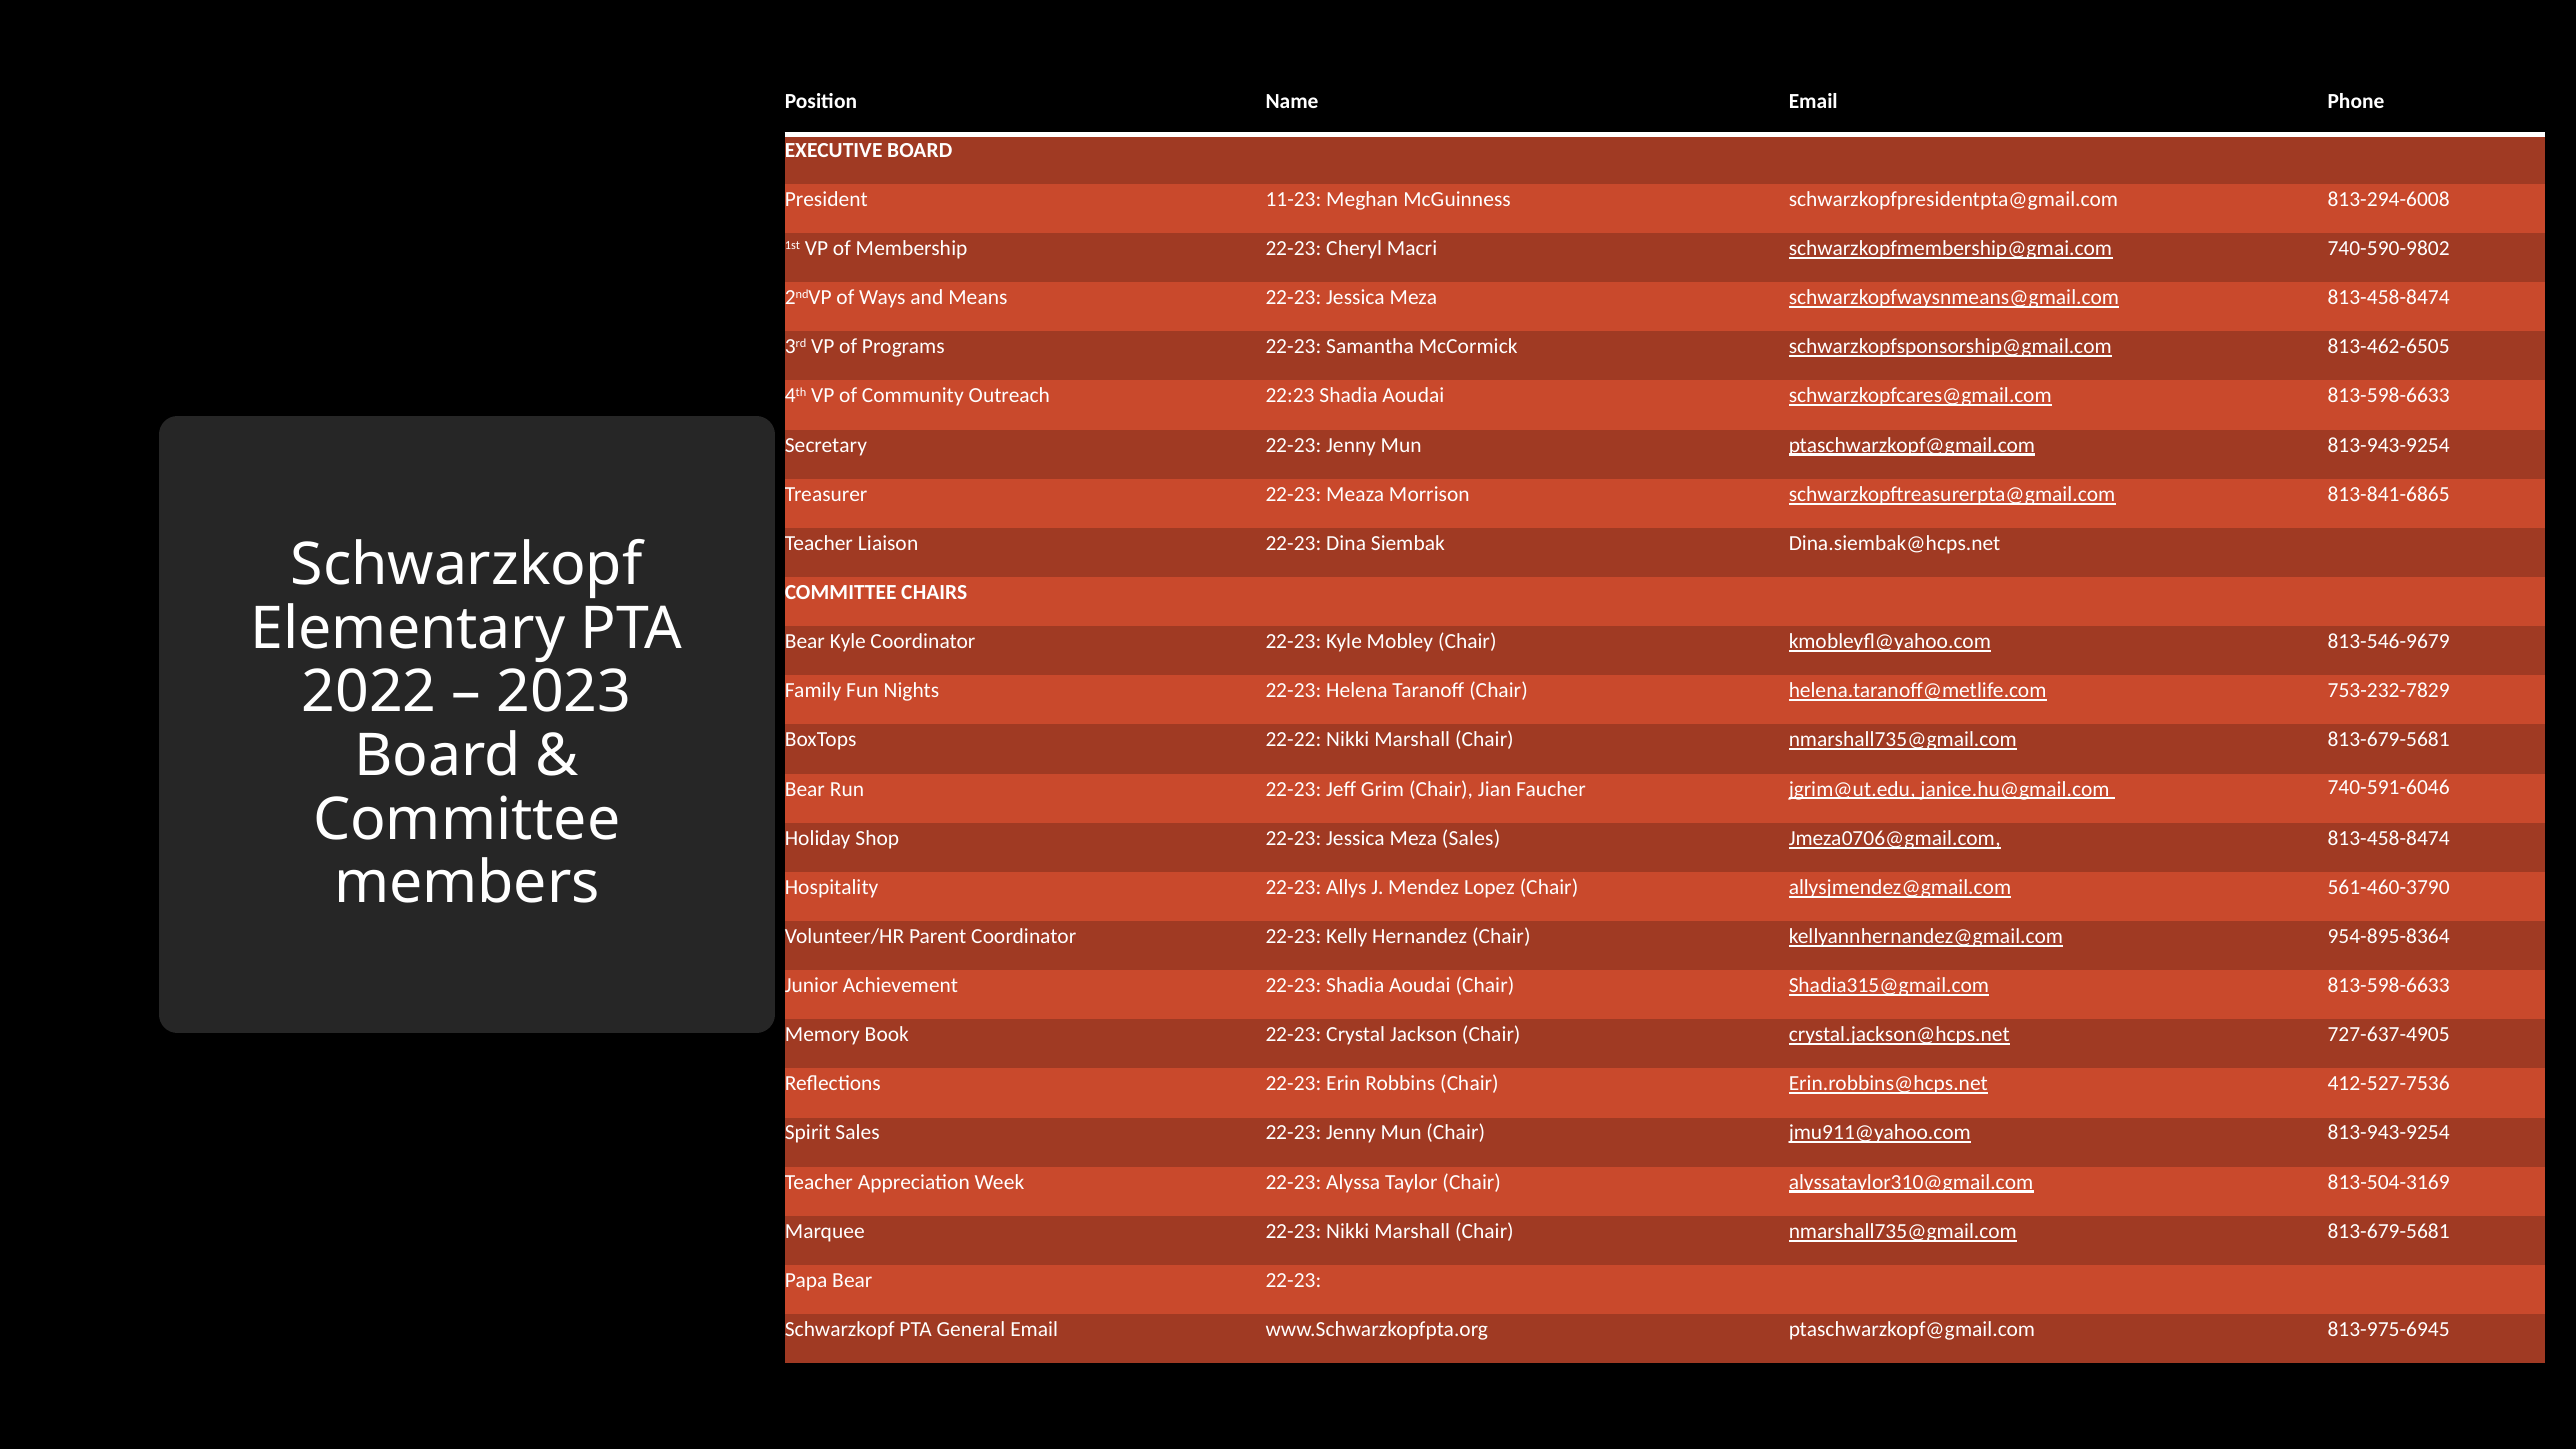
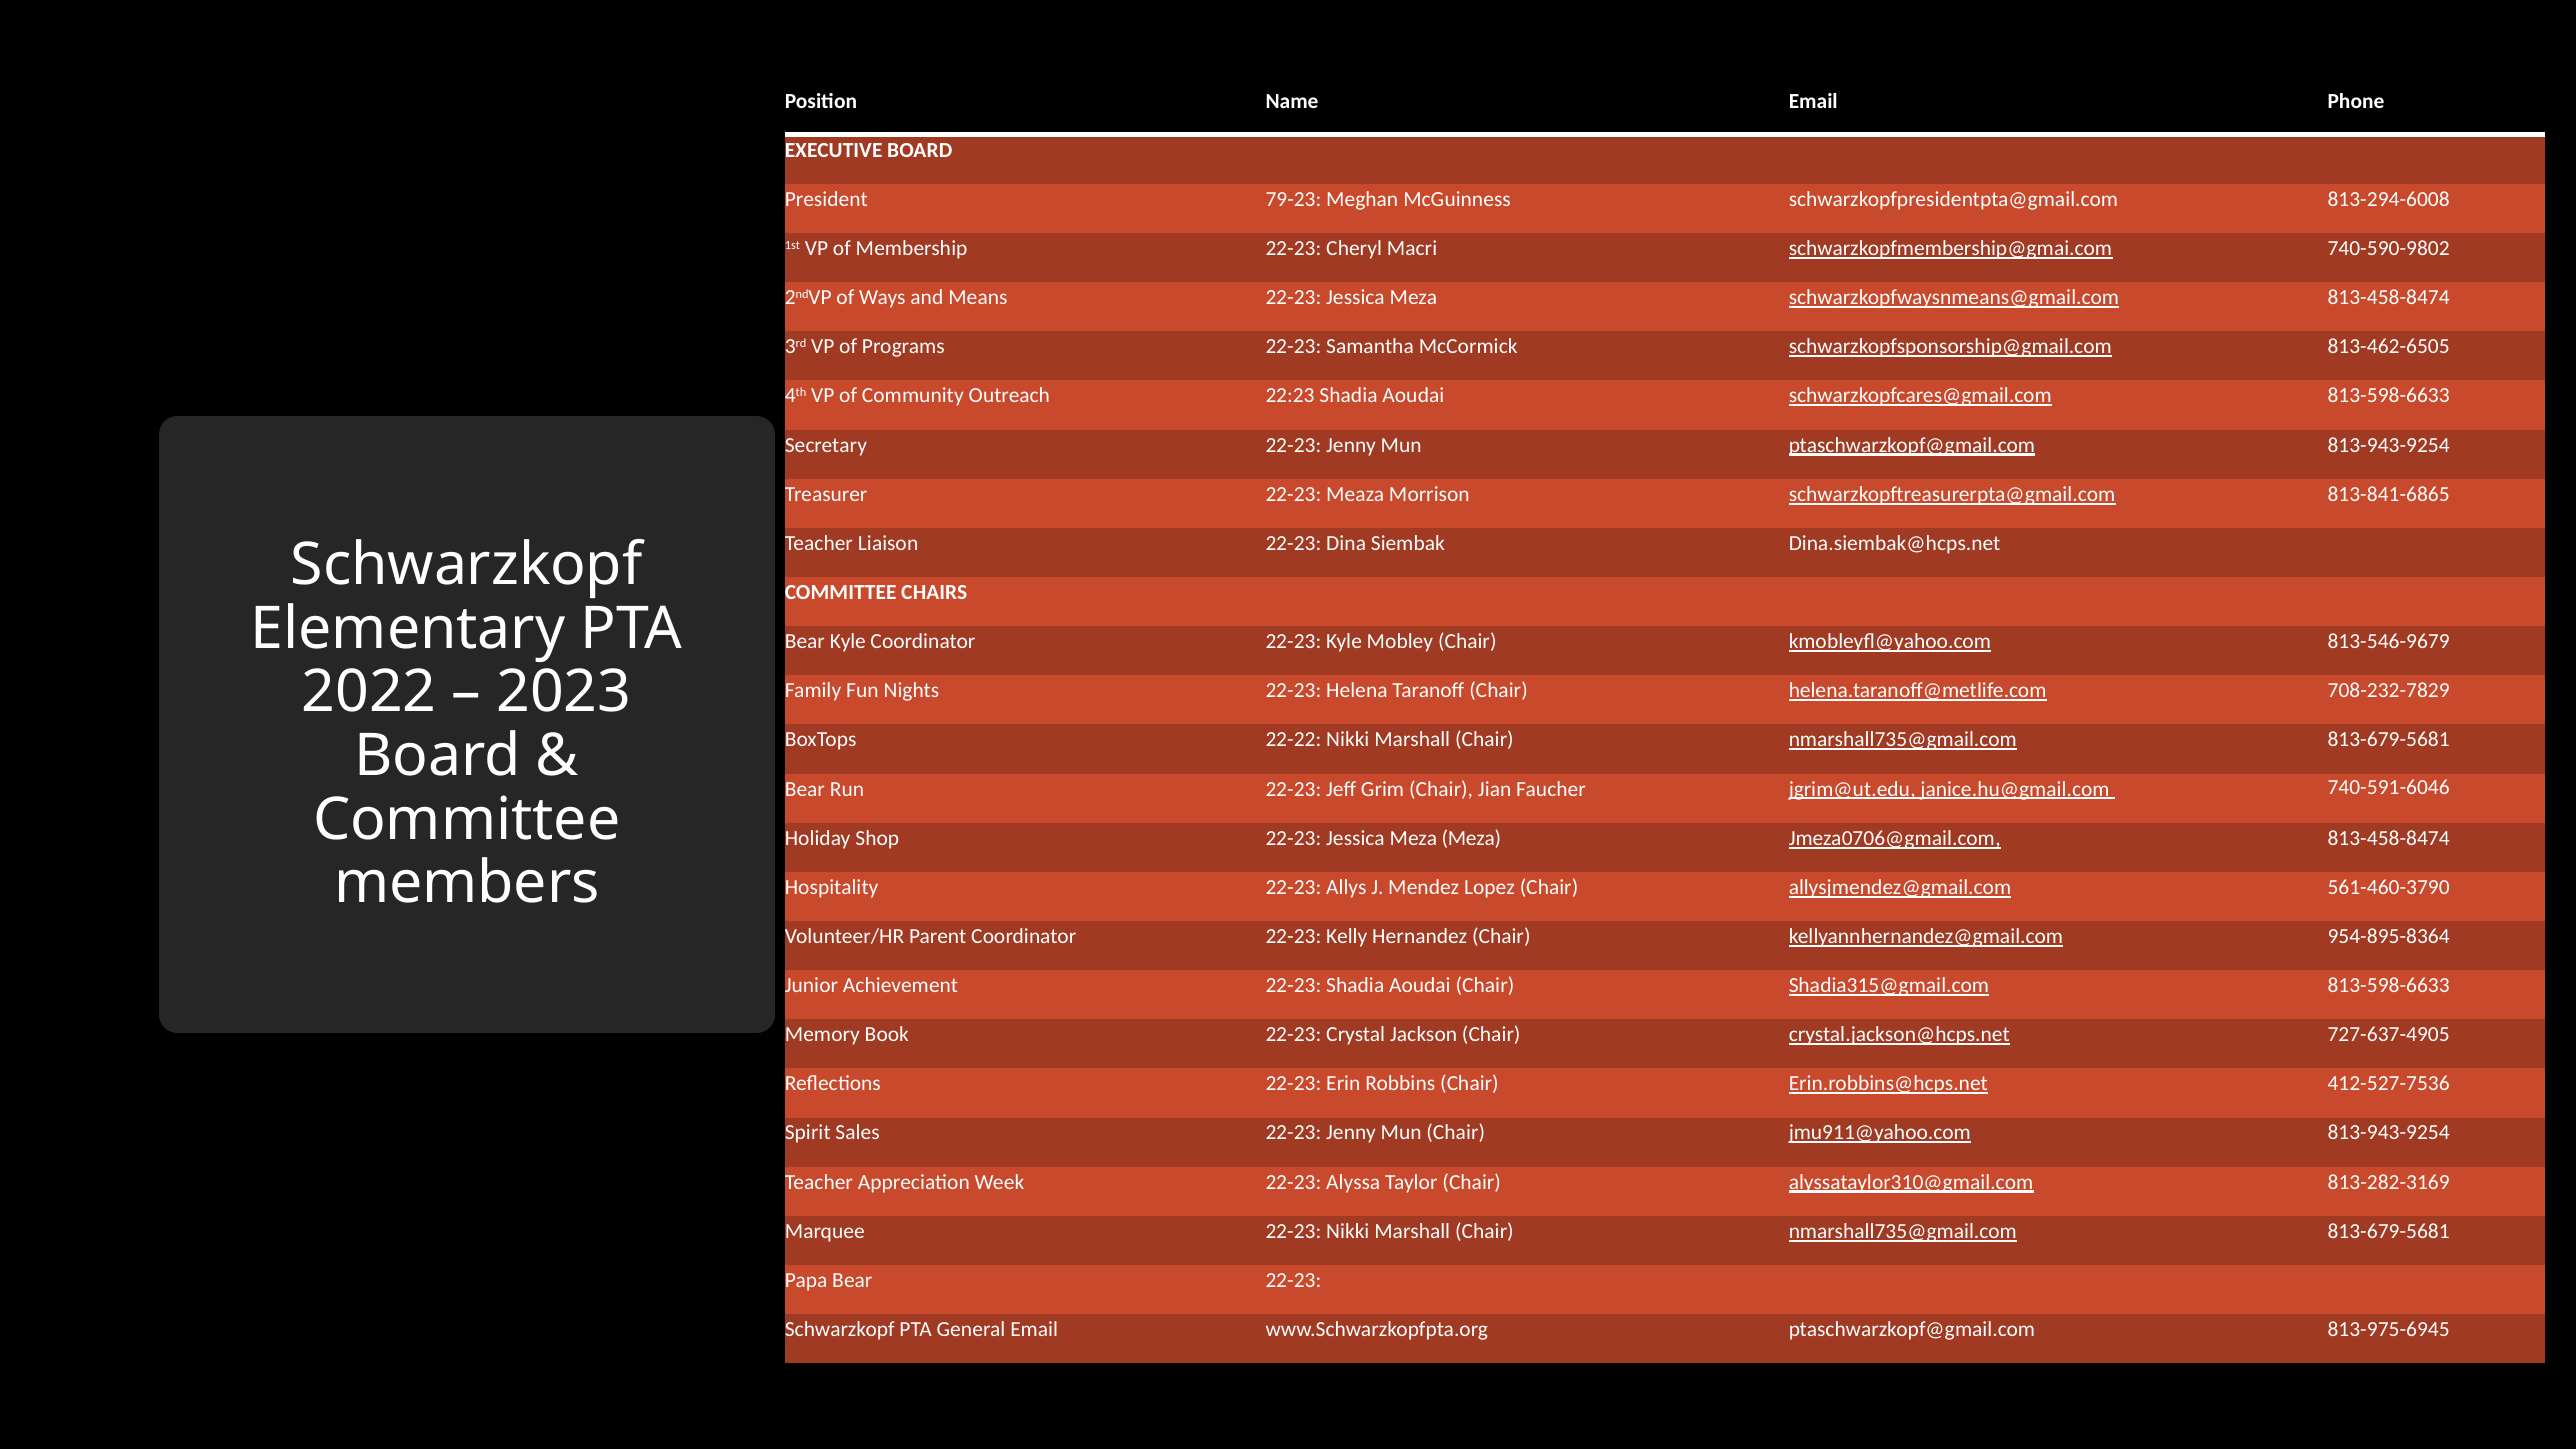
11-23: 11-23 -> 79-23 (1293, 199)
753-232-7829: 753-232-7829 -> 708-232-7829 (2389, 691)
Meza Sales: Sales -> Meza (1471, 838)
813-504-3169: 813-504-3169 -> 813-282-3169 (2389, 1182)
